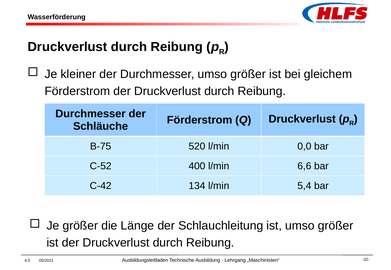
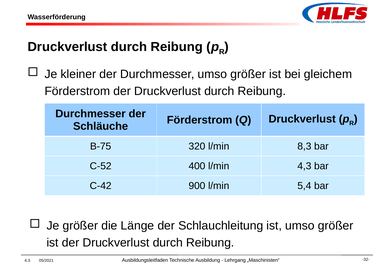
520: 520 -> 320 (197, 147)
0,0: 0,0 -> 8,3 (304, 147)
6,6: 6,6 -> 4,3 (304, 166)
134: 134 -> 900 (197, 186)
